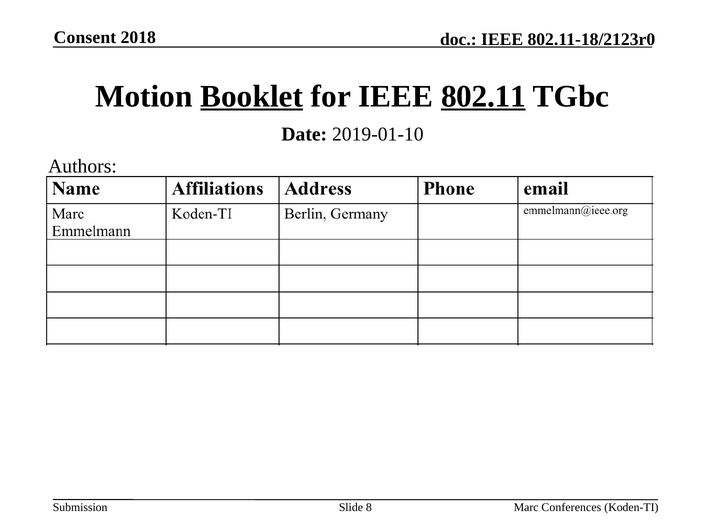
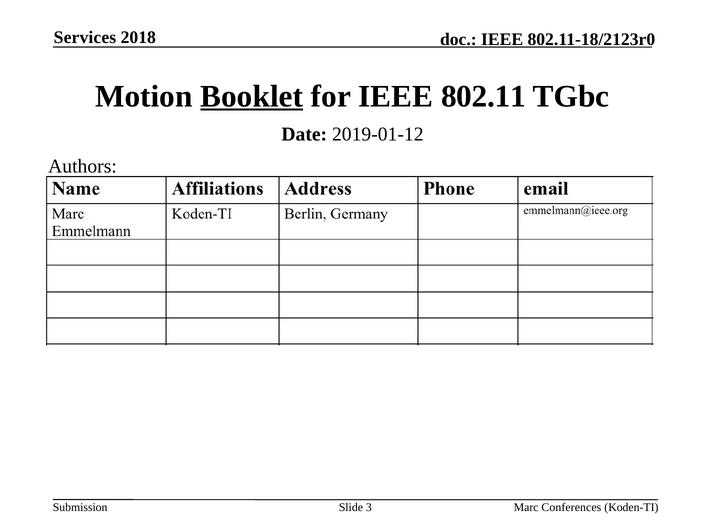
Consent: Consent -> Services (85, 37)
802.11 underline: present -> none (483, 96)
2019-01-10: 2019-01-10 -> 2019-01-12 (378, 134)
8: 8 -> 3 (369, 507)
